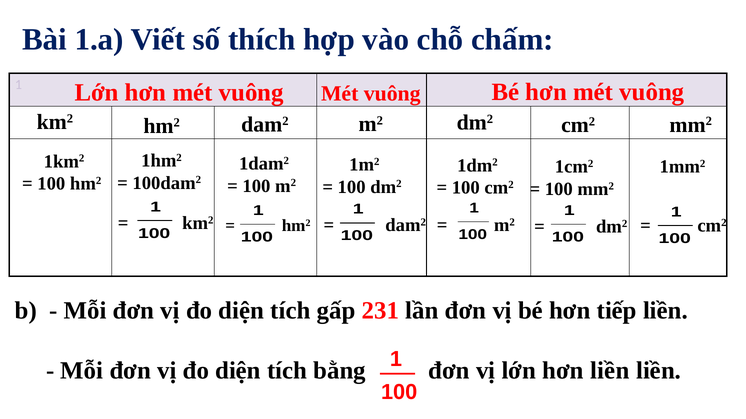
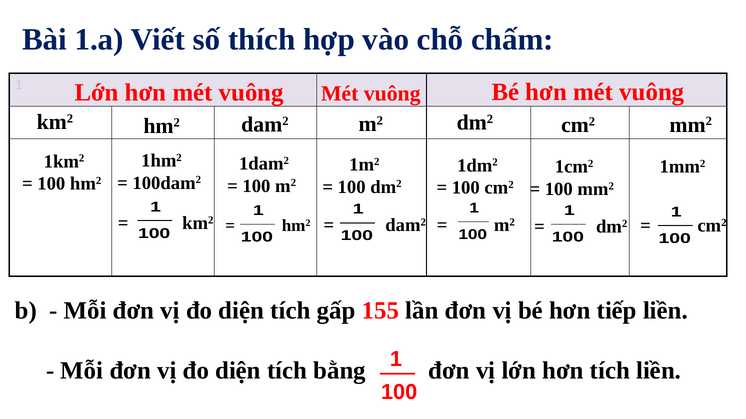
231: 231 -> 155 (381, 311)
hơn liền: liền -> tích (610, 371)
